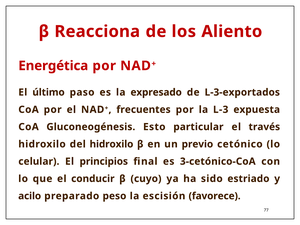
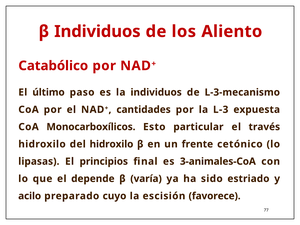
β Reacciona: Reacciona -> Individuos (97, 31)
Energética: Energética -> Catabólico (53, 66)
la expresado: expresado -> individuos (156, 92)
L-3-exportados: L-3-exportados -> L-3-mecanismo (242, 92)
frecuentes: frecuentes -> cantidades (144, 110)
Gluconeogénesis: Gluconeogénesis -> Monocarboxílicos (91, 127)
previo: previo -> frente (197, 144)
celular: celular -> lipasas (39, 161)
3-cetónico-CoA: 3-cetónico-CoA -> 3-animales-CoA (218, 161)
conducir: conducir -> depende (93, 179)
cuyo: cuyo -> varía (146, 179)
peso: peso -> cuyo (115, 196)
